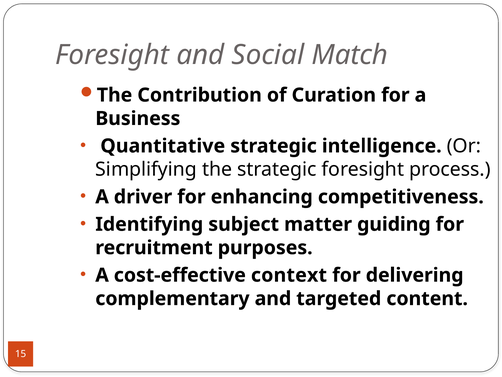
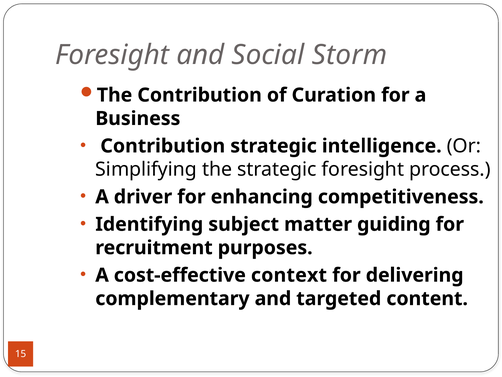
Match: Match -> Storm (350, 55)
Quantitative: Quantitative -> Contribution (163, 146)
